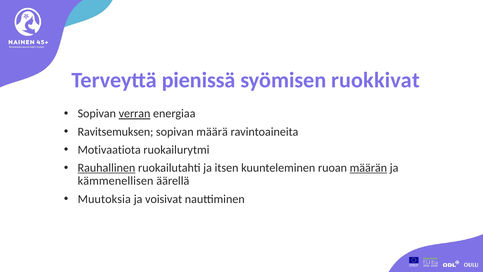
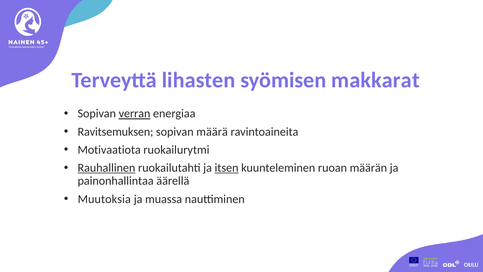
pienissä: pienissä -> lihasten (199, 80)
ruokkivat: ruokkivat -> makkarat (375, 80)
itsen underline: none -> present (227, 168)
määrän underline: present -> none (368, 168)
kämmenellisen: kämmenellisen -> painonhallintaa (116, 181)
voisivat: voisivat -> muassa (164, 199)
